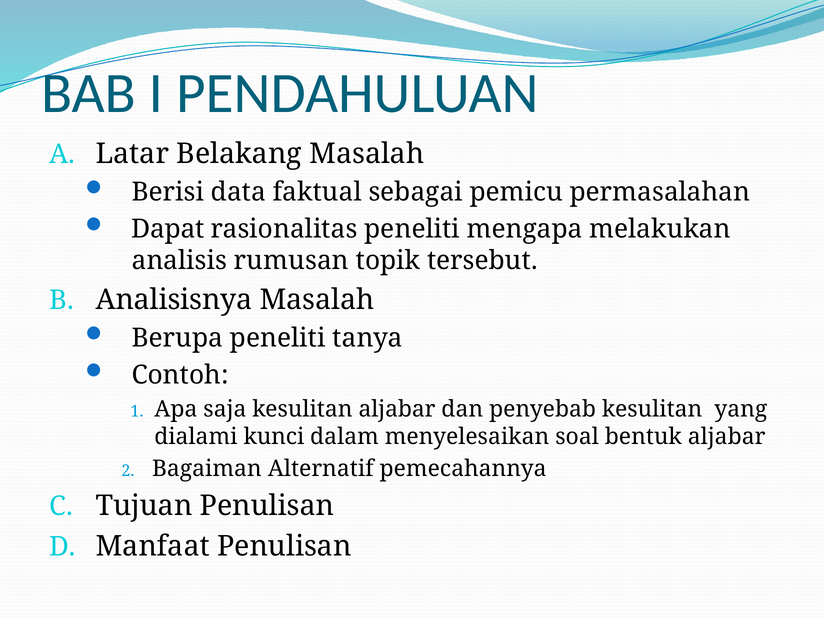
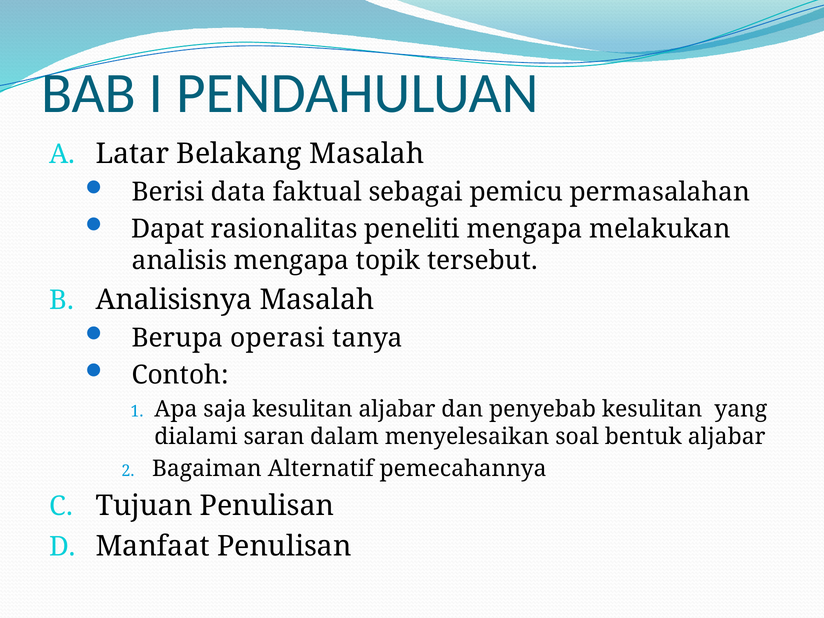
analisis rumusan: rumusan -> mengapa (291, 261)
Berupa peneliti: peneliti -> operasi (278, 338)
kunci: kunci -> saran (274, 436)
